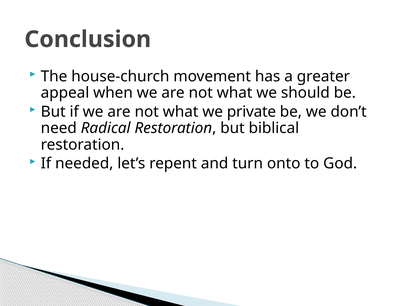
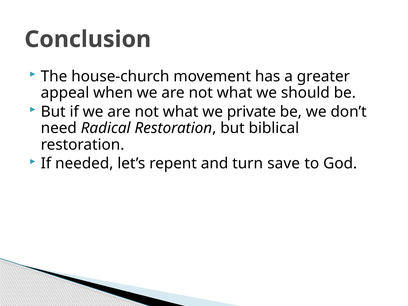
onto: onto -> save (284, 164)
